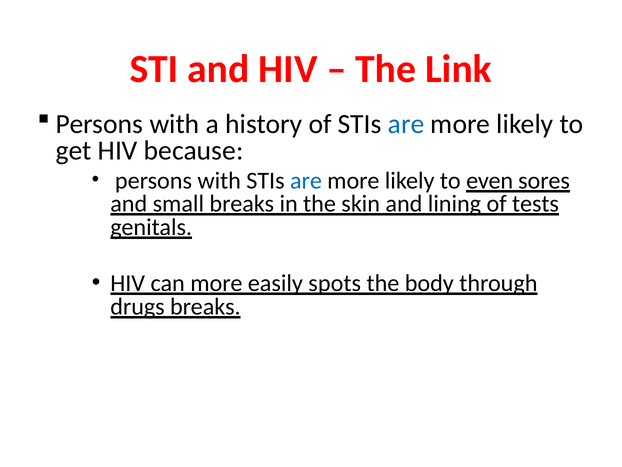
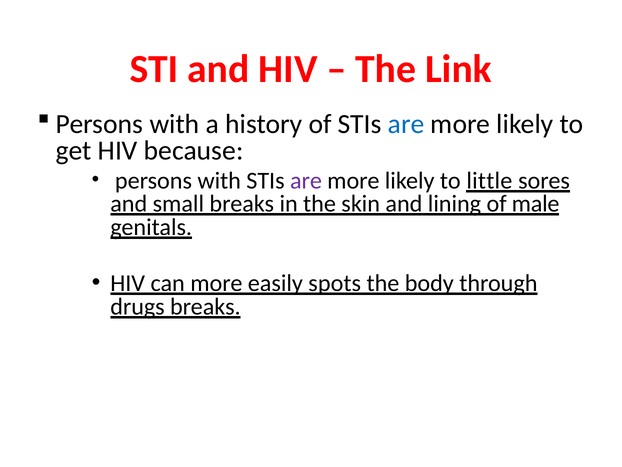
are colour: blue -> purple (306, 181)
even: even -> little (489, 181)
tests: tests -> male (536, 204)
